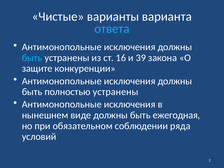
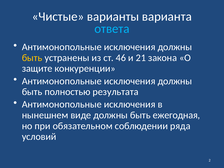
быть colour: light blue -> yellow (32, 58)
16: 16 -> 46 (121, 58)
39: 39 -> 21 (141, 58)
полностью устранены: устранены -> результата (116, 92)
